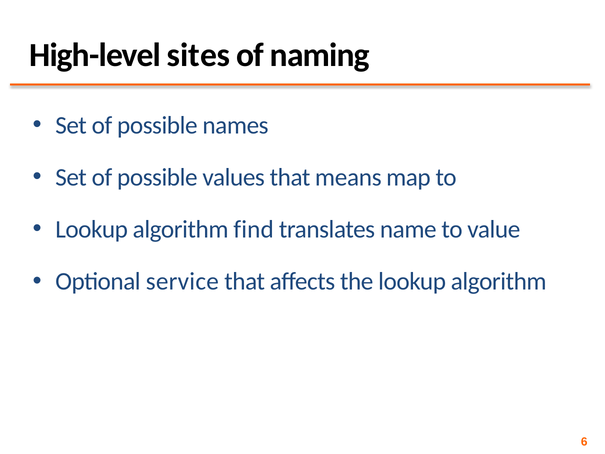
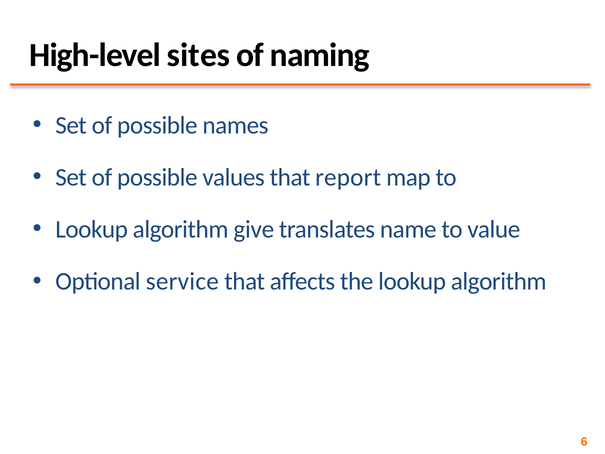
means: means -> report (348, 177)
find: find -> give (254, 229)
